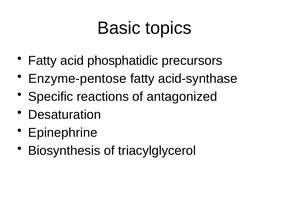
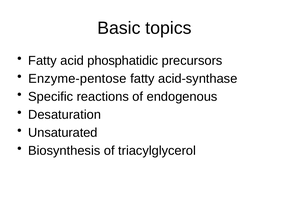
antagonized: antagonized -> endogenous (182, 97)
Epinephrine: Epinephrine -> Unsaturated (63, 133)
